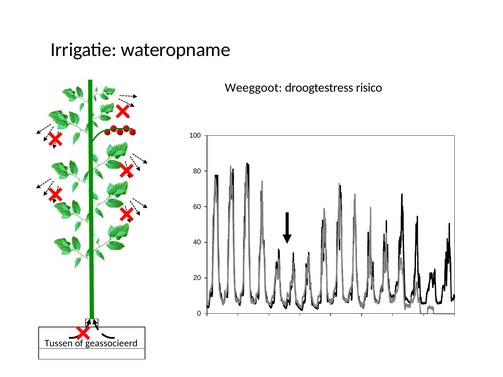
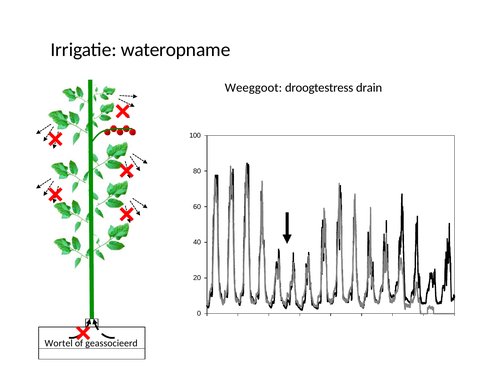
risico: risico -> drain (369, 88)
Tussen: Tussen -> Wortel (59, 344)
